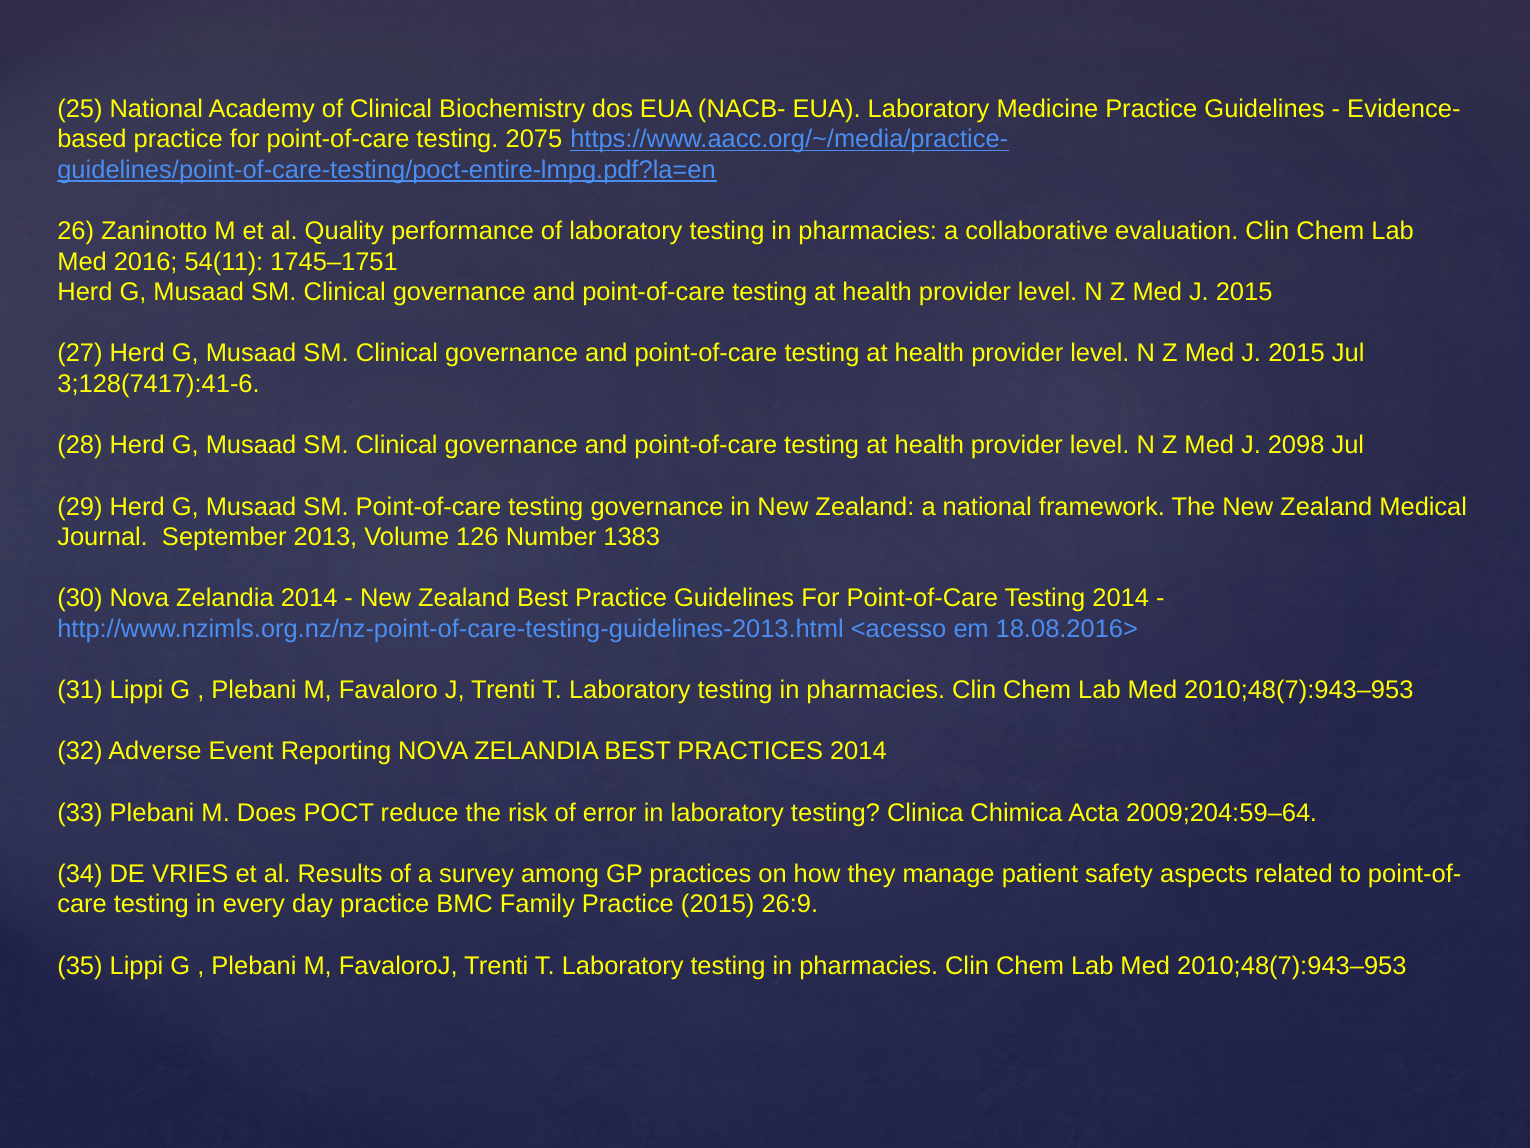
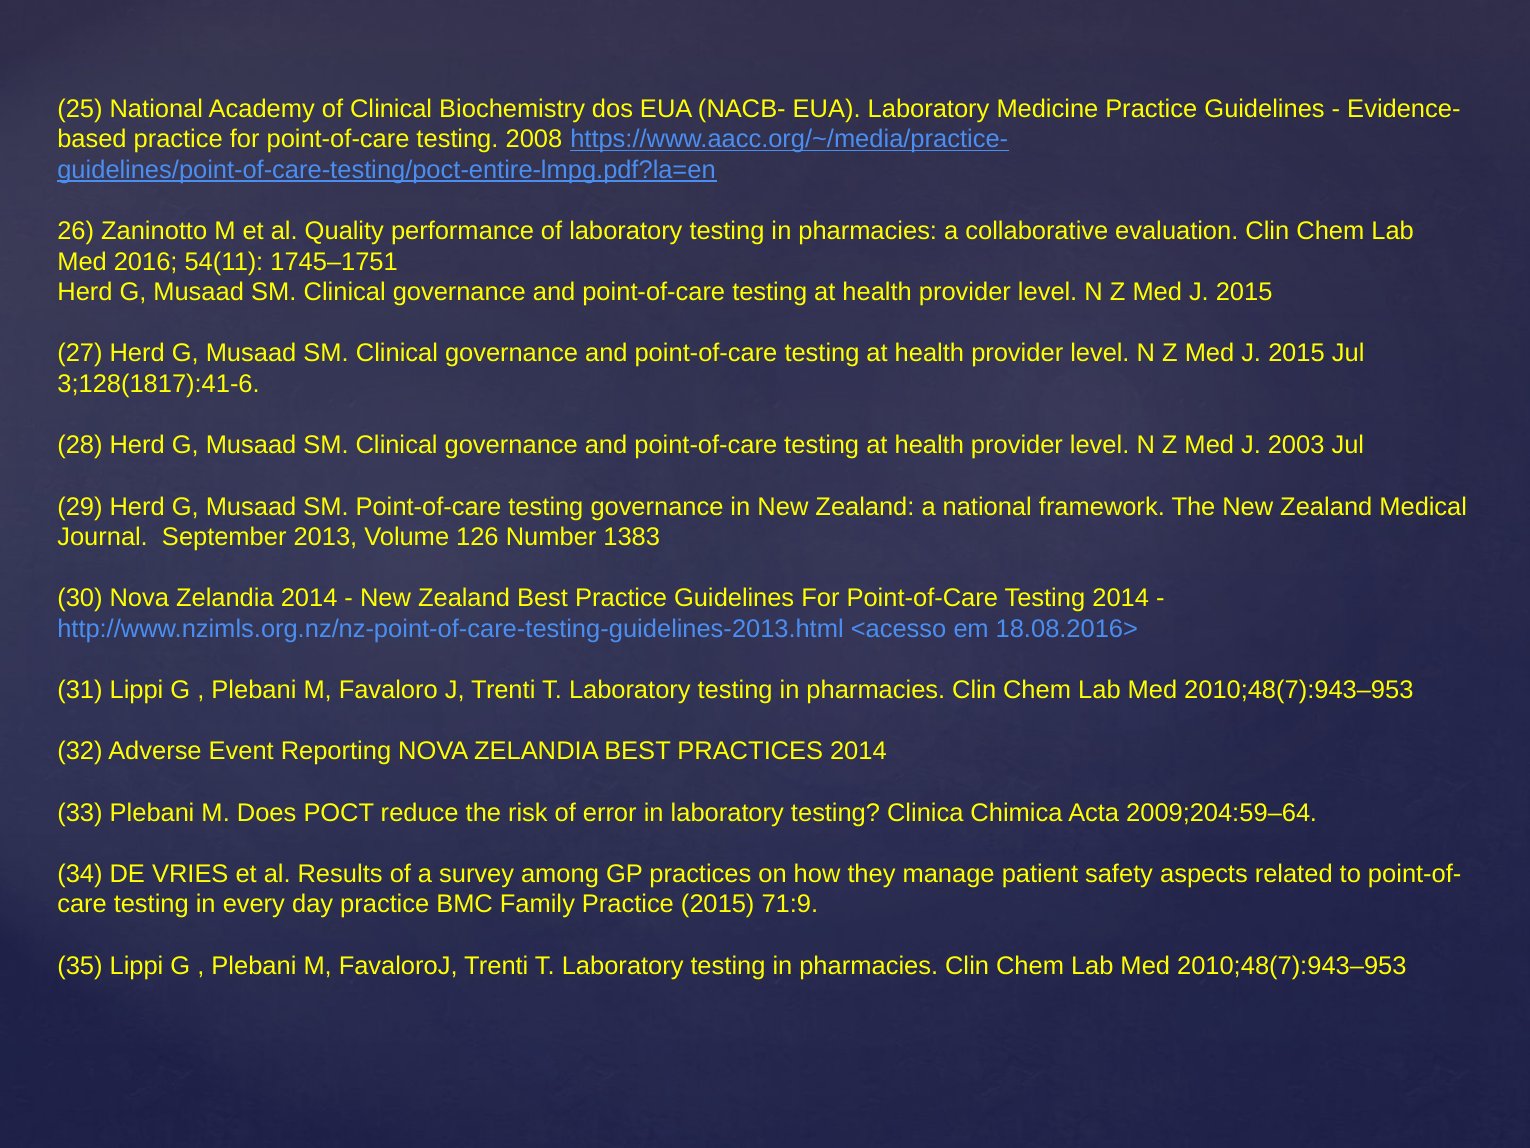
2075: 2075 -> 2008 (534, 139)
3;128(7417):41-6: 3;128(7417):41-6 -> 3;128(1817):41-6 (159, 384)
2098: 2098 -> 2003 (1296, 445)
26:9: 26:9 -> 71:9 (790, 904)
